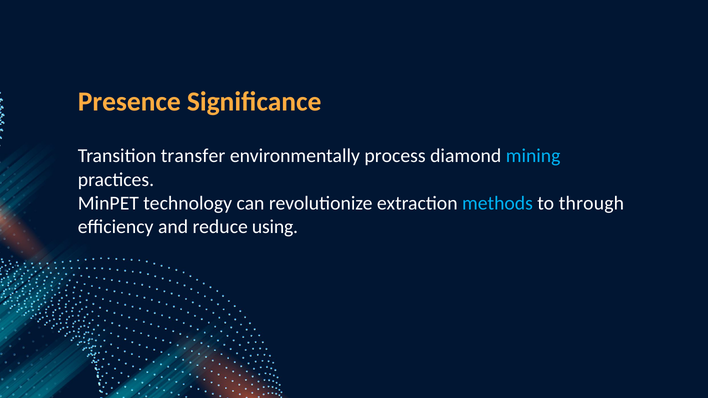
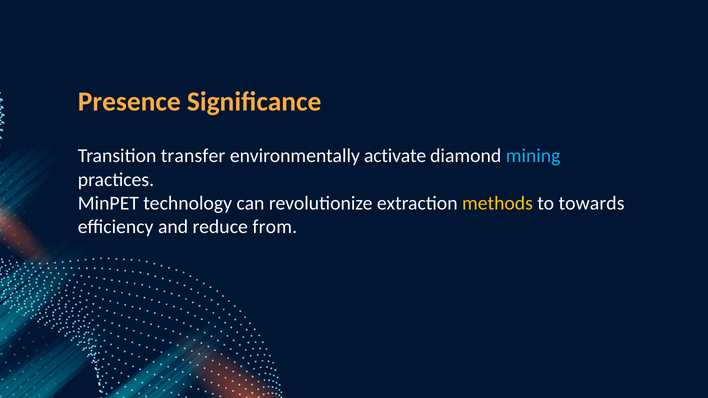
process: process -> activate (395, 156)
methods colour: light blue -> yellow (497, 203)
through: through -> towards (592, 203)
using: using -> from (275, 227)
